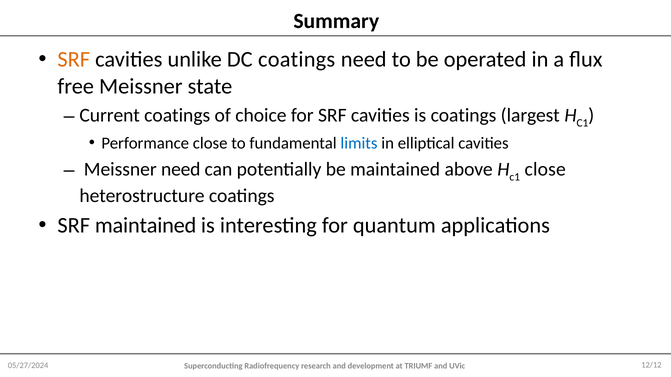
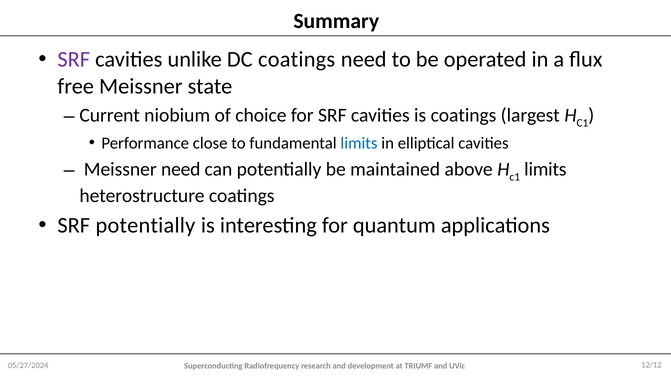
SRF colour: orange -> purple (74, 60)
Current coatings: coatings -> niobium (177, 115)
close: close -> limits (545, 169)
SRF maintained: maintained -> potentially (145, 226)
